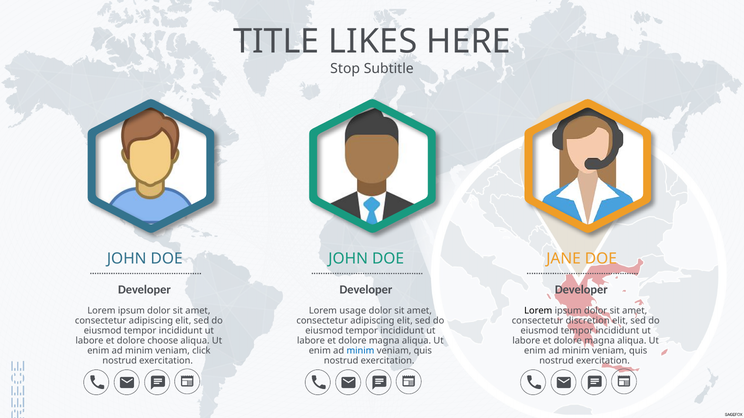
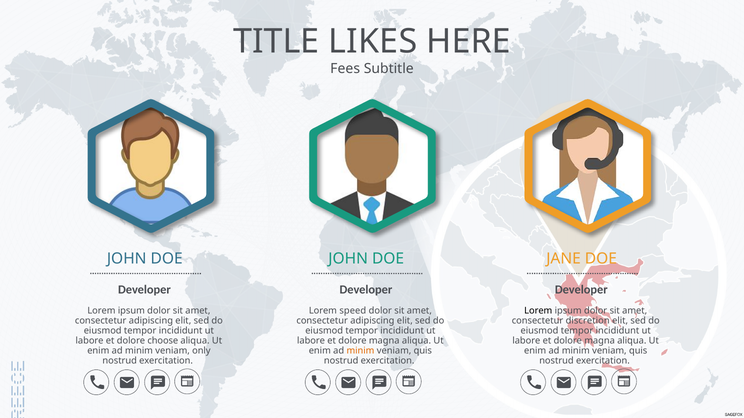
Stop: Stop -> Fees (345, 69)
usage: usage -> speed (353, 311)
click: click -> only (201, 351)
minim colour: blue -> orange (360, 351)
